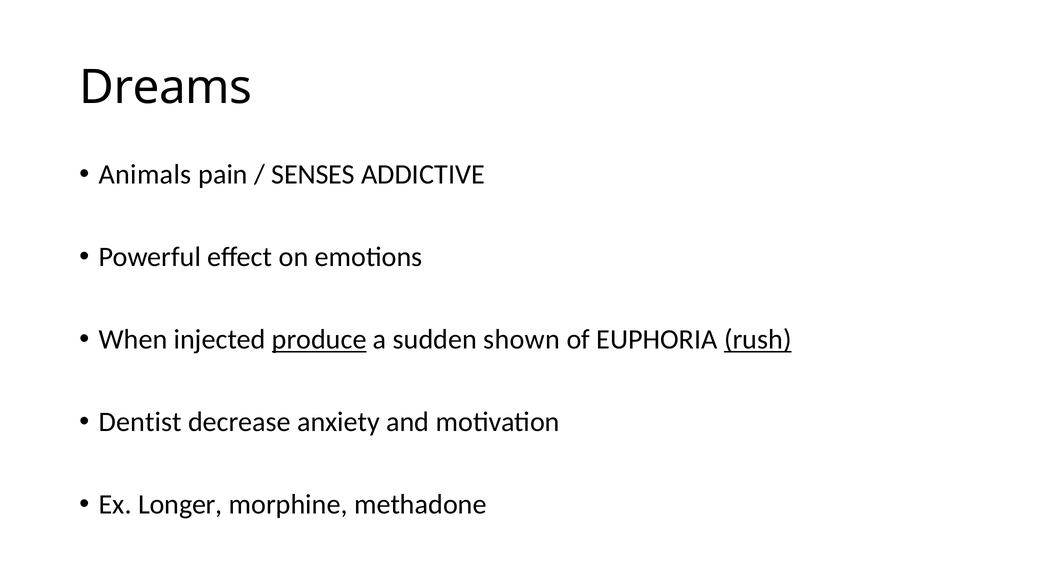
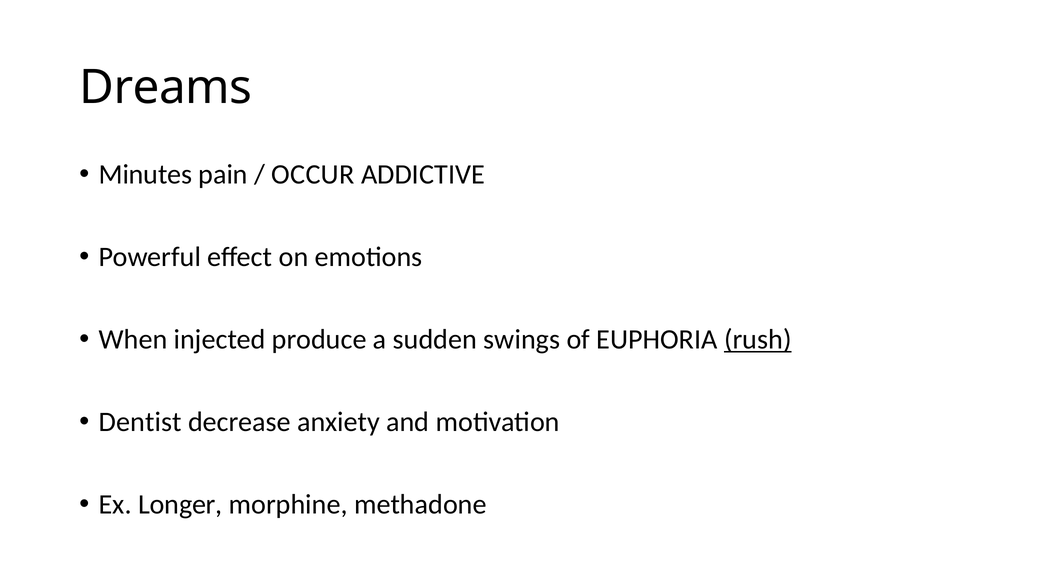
Animals: Animals -> Minutes (145, 175)
SENSES: SENSES -> OCCUR (313, 175)
produce underline: present -> none (319, 340)
shown: shown -> swings (522, 340)
